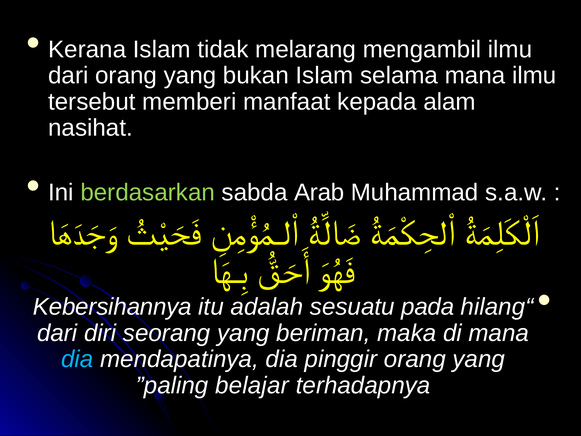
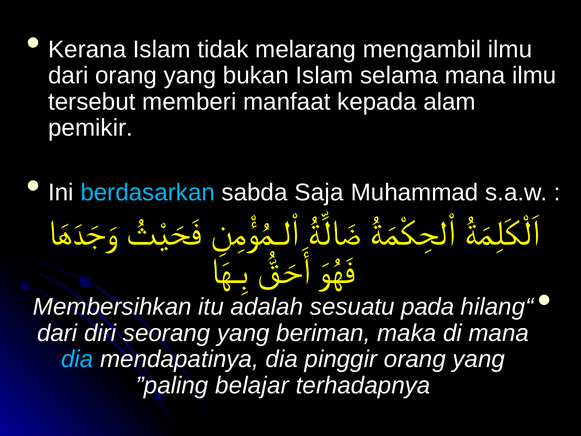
nasihat: nasihat -> pemikir (91, 128)
berdasarkan colour: light green -> light blue (148, 192)
Arab: Arab -> Saja (319, 192)
Kebersihannya: Kebersihannya -> Membersihkan (112, 307)
